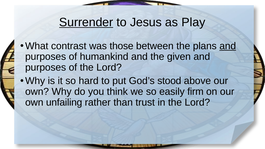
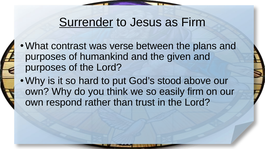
as Play: Play -> Firm (193, 22)
those: those -> verse (122, 46)
and underline: present -> none (228, 46)
unfailing: unfailing -> respond (64, 102)
